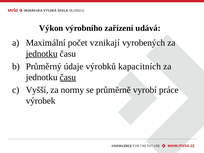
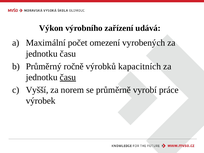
vznikají: vznikají -> omezení (105, 43)
jednotku underline: present -> none (42, 54)
údaje: údaje -> ročně (74, 66)
normy: normy -> norem (72, 90)
